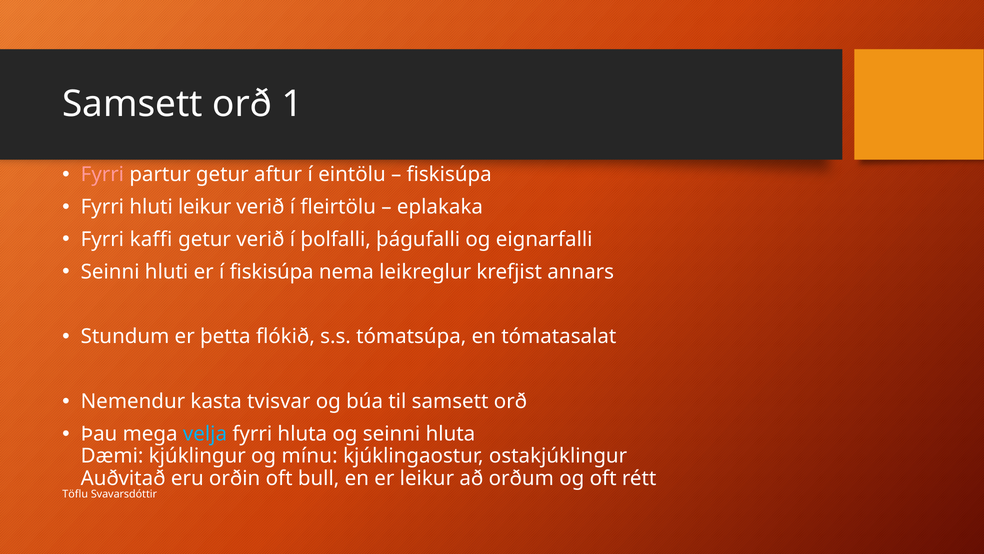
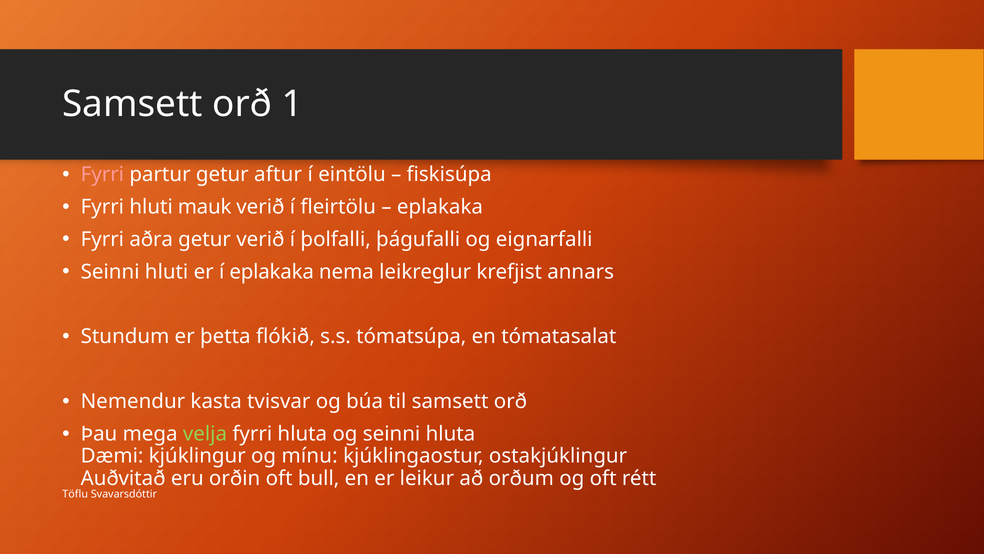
hluti leikur: leikur -> mauk (205, 207)
kaffi: kaffi -> aðra (151, 239)
í fiskisúpa: fiskisúpa -> eplakaka (272, 272)
velja colour: light blue -> light green (205, 434)
